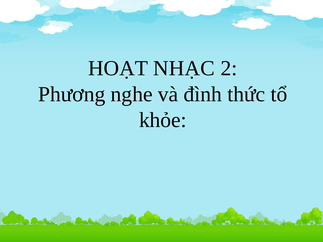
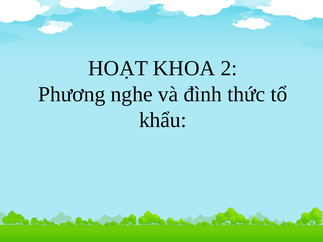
NHẠC: NHẠC -> KHOA (184, 68)
khỏe: khỏe -> khẩu (163, 120)
